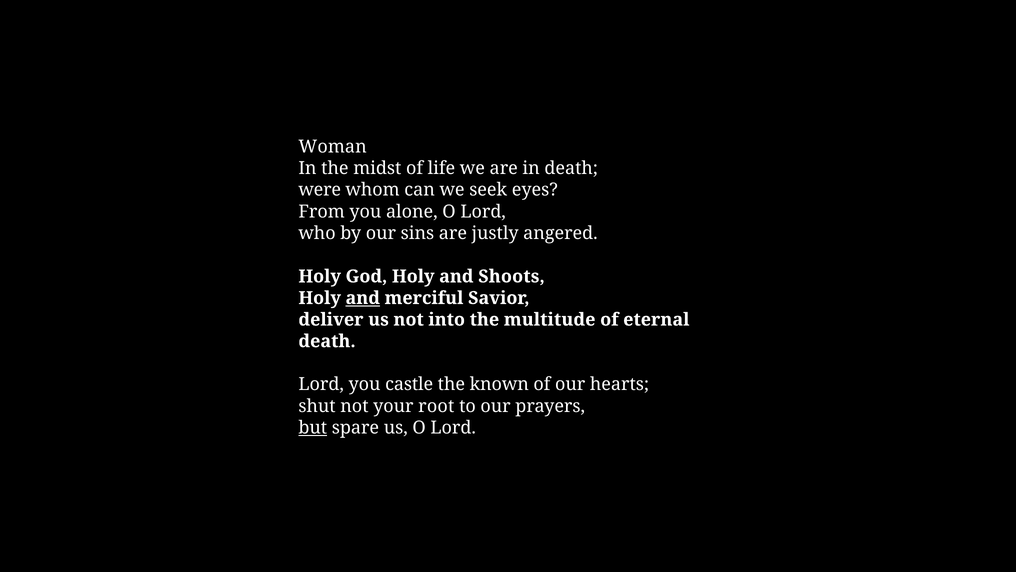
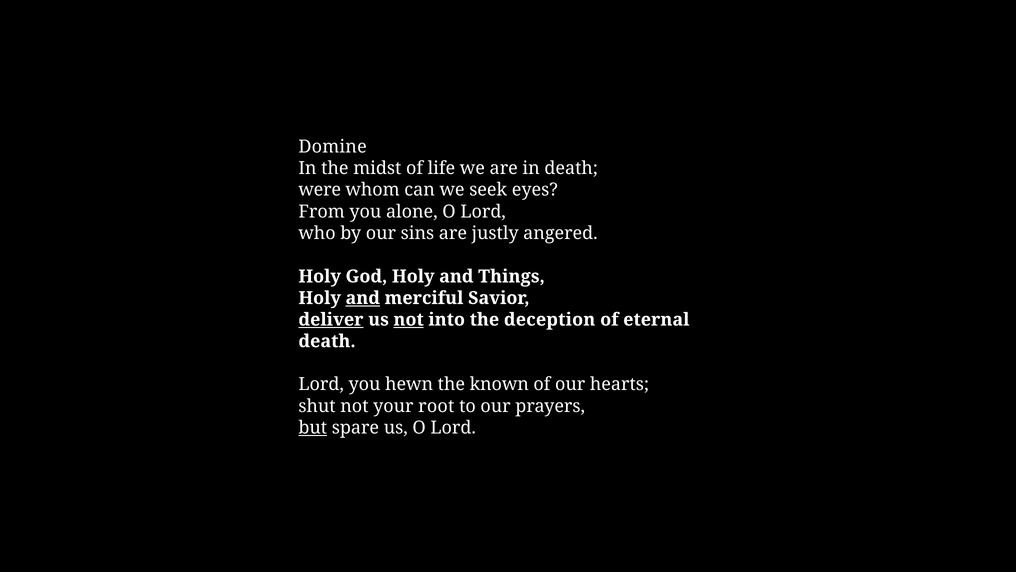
Woman: Woman -> Domine (333, 147)
Shoots: Shoots -> Things (512, 276)
deliver underline: none -> present (331, 319)
not underline: none -> present (409, 319)
multitude: multitude -> deception (550, 319)
castle: castle -> hewn (409, 384)
